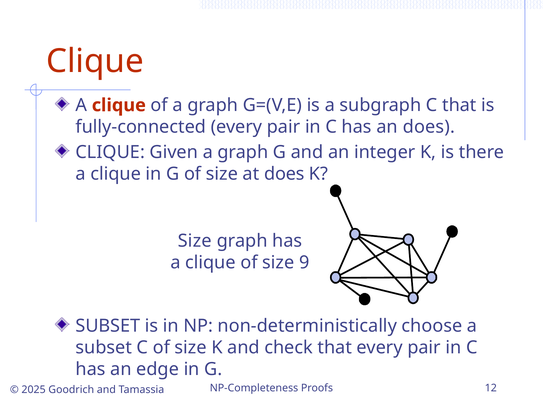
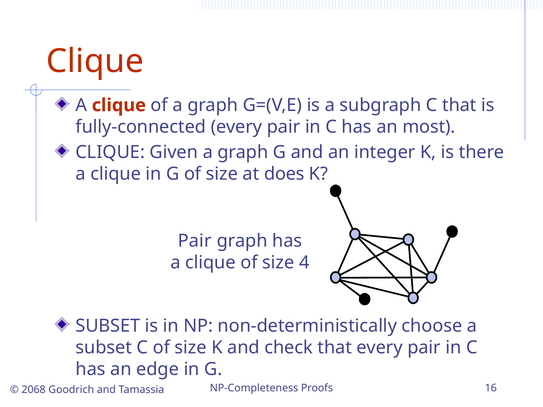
an does: does -> most (429, 127)
Size: Size -> Pair (195, 241)
9: 9 -> 4 (304, 263)
12: 12 -> 16 (491, 388)
2025: 2025 -> 2068 (34, 390)
